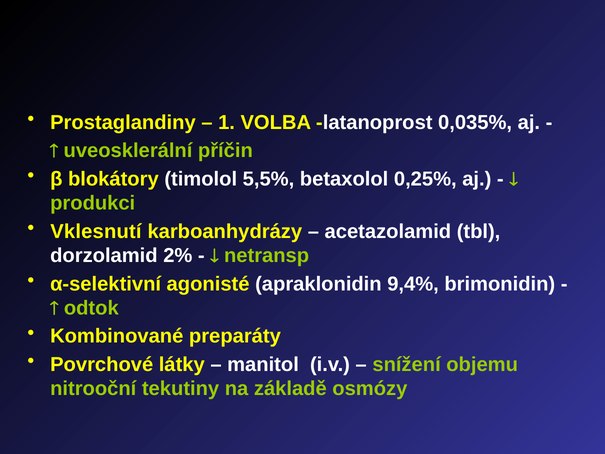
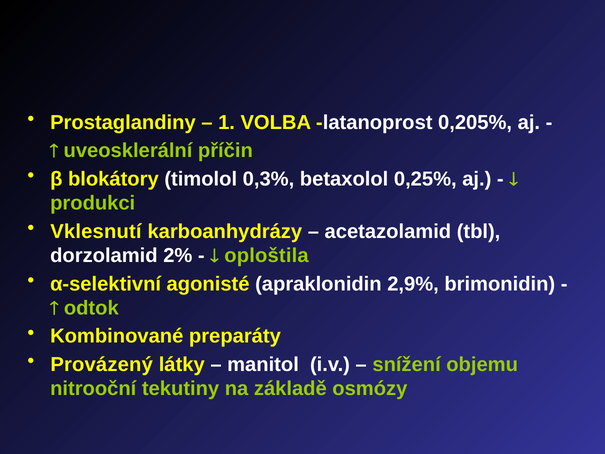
0,035%: 0,035% -> 0,205% (475, 122)
5,5%: 5,5% -> 0,3% (268, 179)
netransp: netransp -> oploštila (266, 255)
9,4%: 9,4% -> 2,9% (413, 284)
Povrchové: Povrchové -> Provázený (102, 364)
